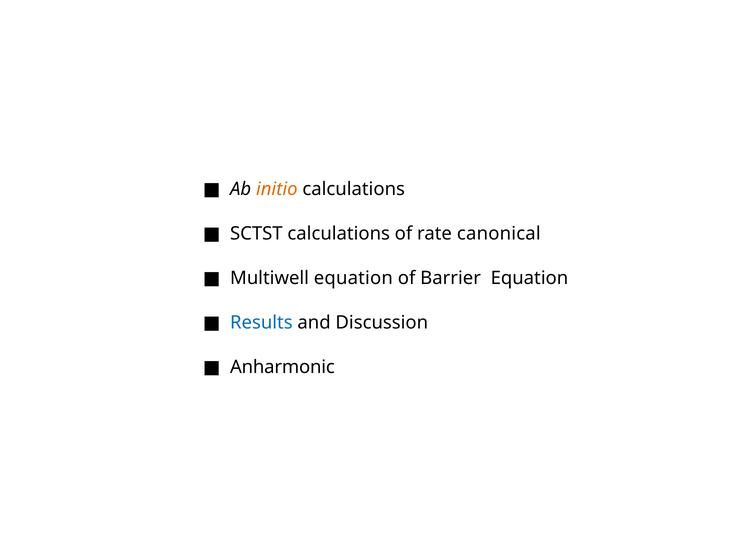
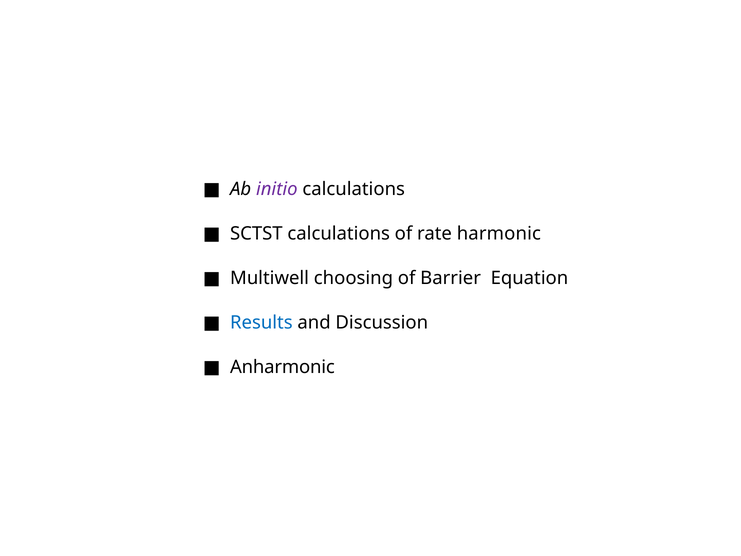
initio colour: orange -> purple (277, 189)
canonical: canonical -> harmonic (499, 233)
Multiwell equation: equation -> choosing (353, 278)
